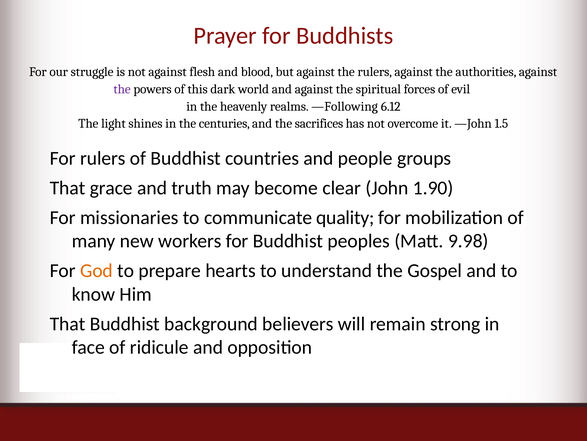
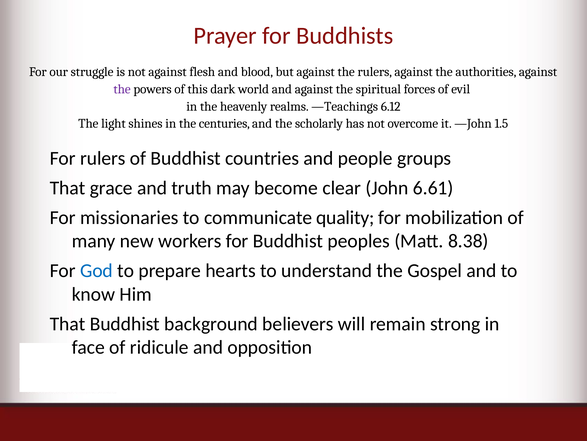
—Following: —Following -> —Teachings (345, 106)
sacrifices: sacrifices -> scholarly (319, 123)
1.90: 1.90 -> 6.61 (433, 188)
9.98: 9.98 -> 8.38 (468, 241)
God colour: orange -> blue (96, 270)
